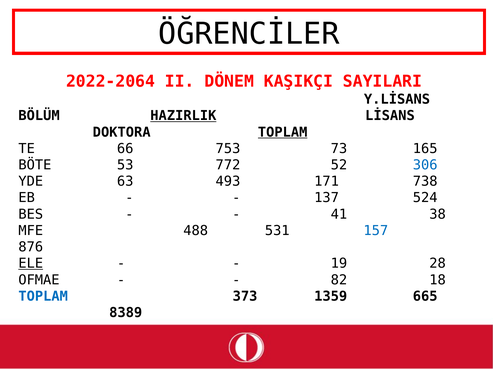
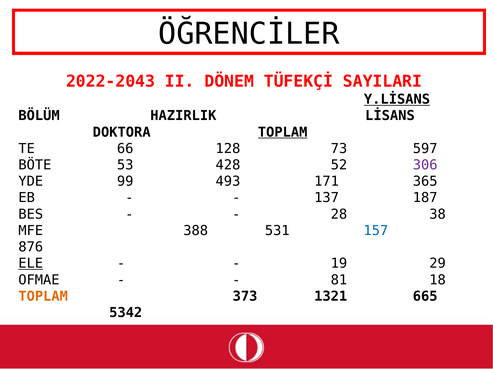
2022-2064: 2022-2064 -> 2022-2043 (111, 82)
KAŞIKÇI: KAŞIKÇI -> TÜFEKÇİ (298, 82)
Y.LİSANS underline: none -> present (397, 100)
HAZIRLIK underline: present -> none (183, 116)
753: 753 -> 128 (228, 149)
165: 165 -> 597 (425, 149)
772: 772 -> 428 (228, 165)
306 colour: blue -> purple (425, 165)
63: 63 -> 99 (125, 182)
738: 738 -> 365 (425, 182)
524: 524 -> 187 (425, 198)
41: 41 -> 28 (339, 215)
488: 488 -> 388 (196, 231)
28: 28 -> 29 (438, 264)
82: 82 -> 81 (339, 280)
TOPLAM colour: blue -> orange (43, 297)
1359: 1359 -> 1321 (331, 297)
8389: 8389 -> 5342 (126, 313)
